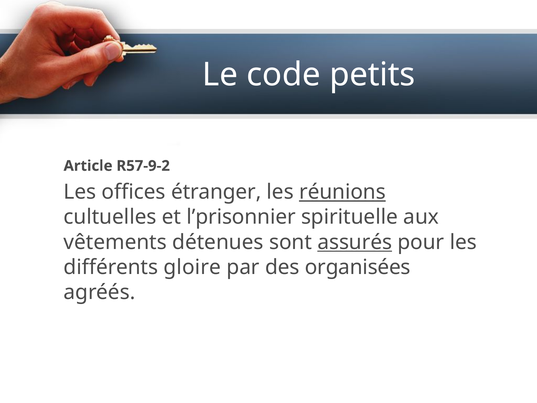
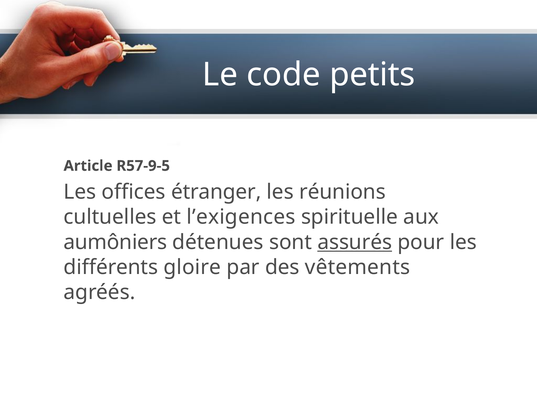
R57-9-2: R57-9-2 -> R57-9-5 (143, 166)
réunions underline: present -> none (342, 192)
l’prisonnier: l’prisonnier -> l’exigences (241, 217)
vêtements: vêtements -> aumôniers (115, 242)
organisées: organisées -> vêtements (358, 267)
